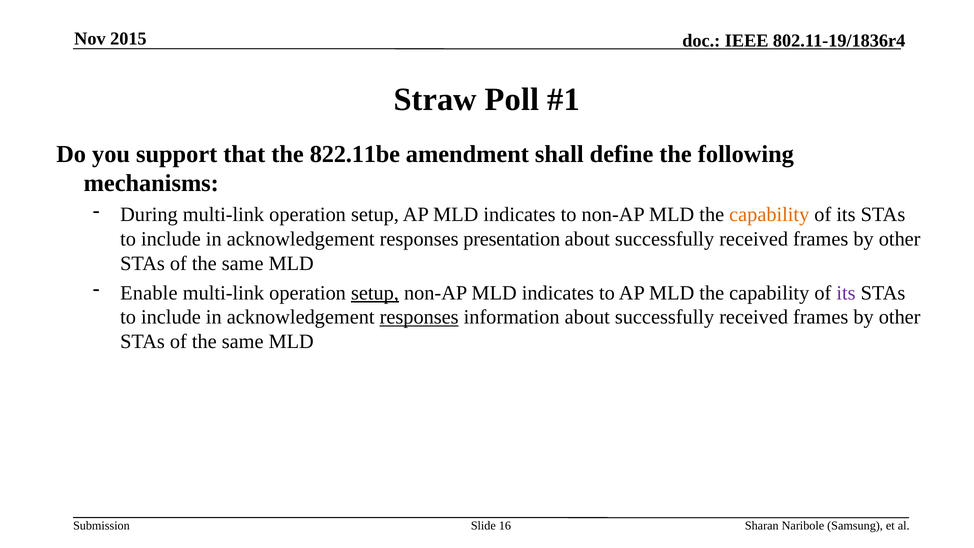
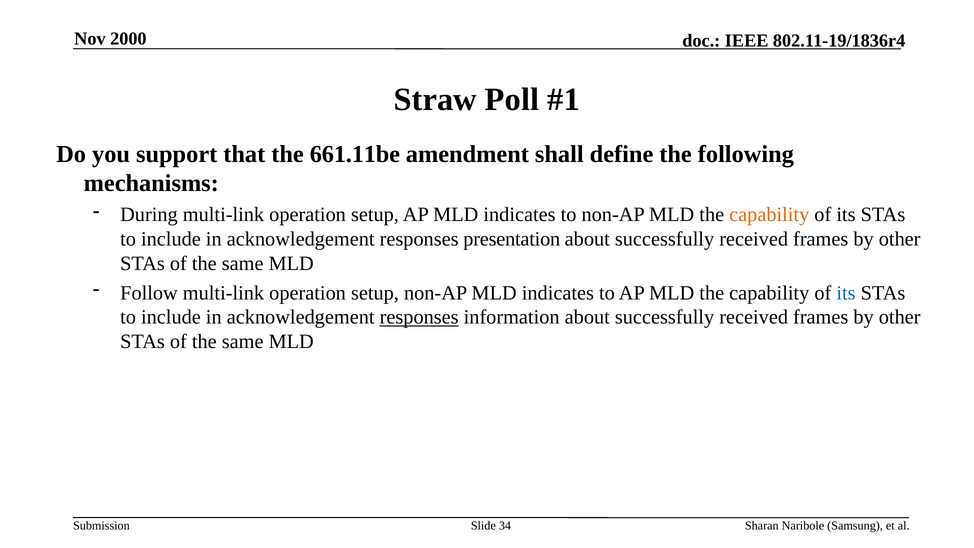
2015: 2015 -> 2000 (128, 39)
822.11be: 822.11be -> 661.11be (355, 154)
Enable: Enable -> Follow (149, 293)
setup underline: present -> none (375, 293)
its colour: purple -> blue (846, 293)
16: 16 -> 34 (505, 525)
